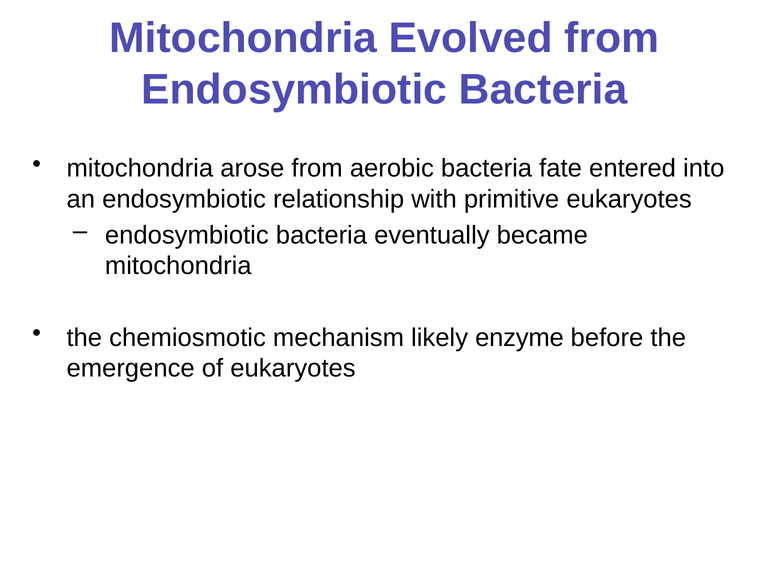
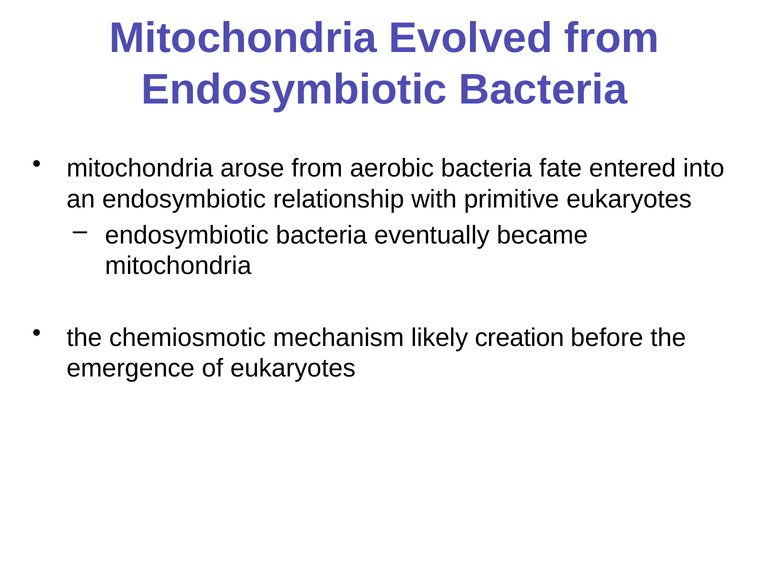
enzyme: enzyme -> creation (519, 338)
